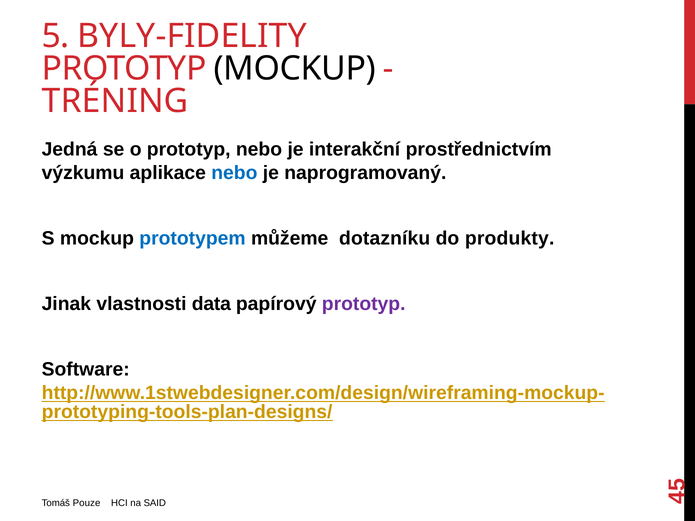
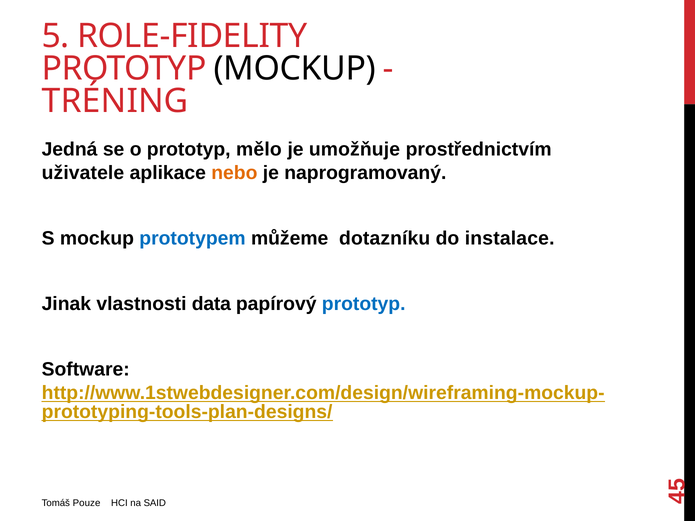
BYLY-FIDELITY: BYLY-FIDELITY -> ROLE-FIDELITY (192, 36)
prototyp nebo: nebo -> mělo (259, 150)
interakční: interakční -> umožňuje (354, 150)
výzkumu: výzkumu -> uživatele (83, 173)
nebo colour: blue -> orange (234, 173)
produkty: produkty -> instalace (510, 238)
prototyp colour: purple -> blue (364, 304)
